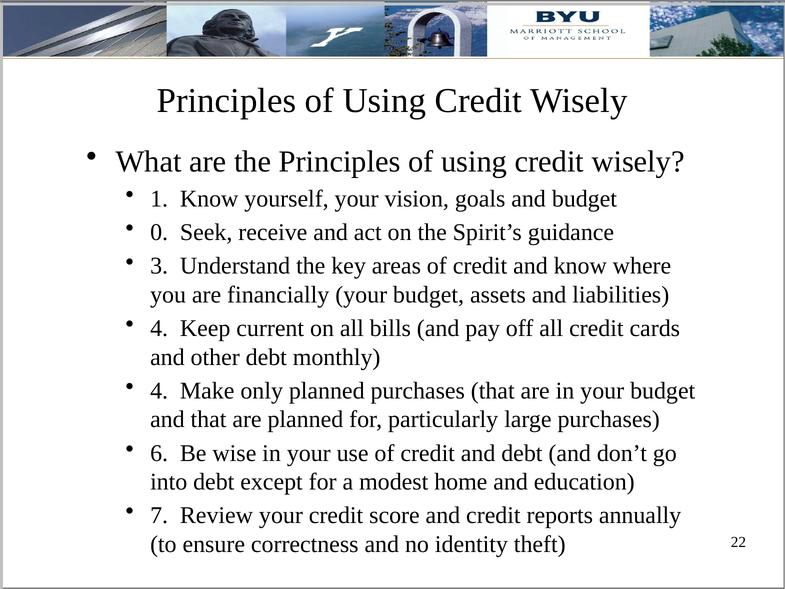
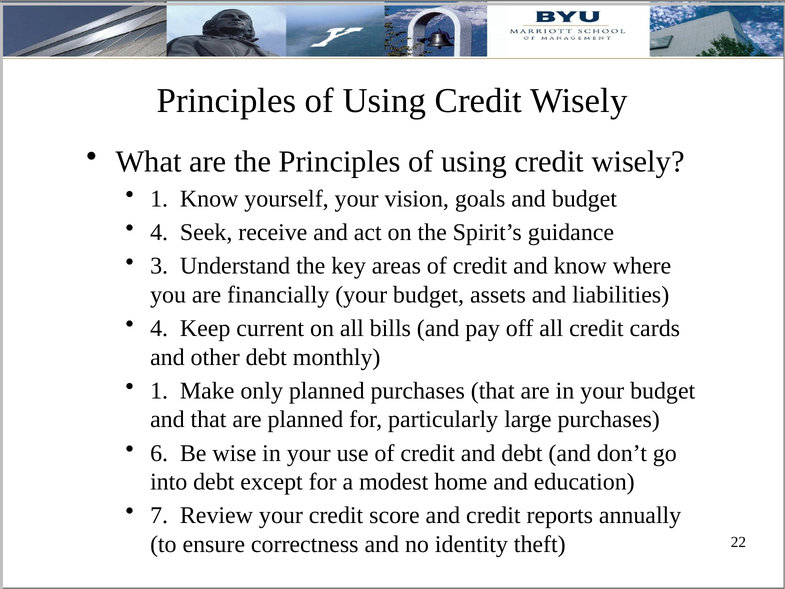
0: 0 -> 4 (159, 232)
4: 4 -> 1 (159, 391)
